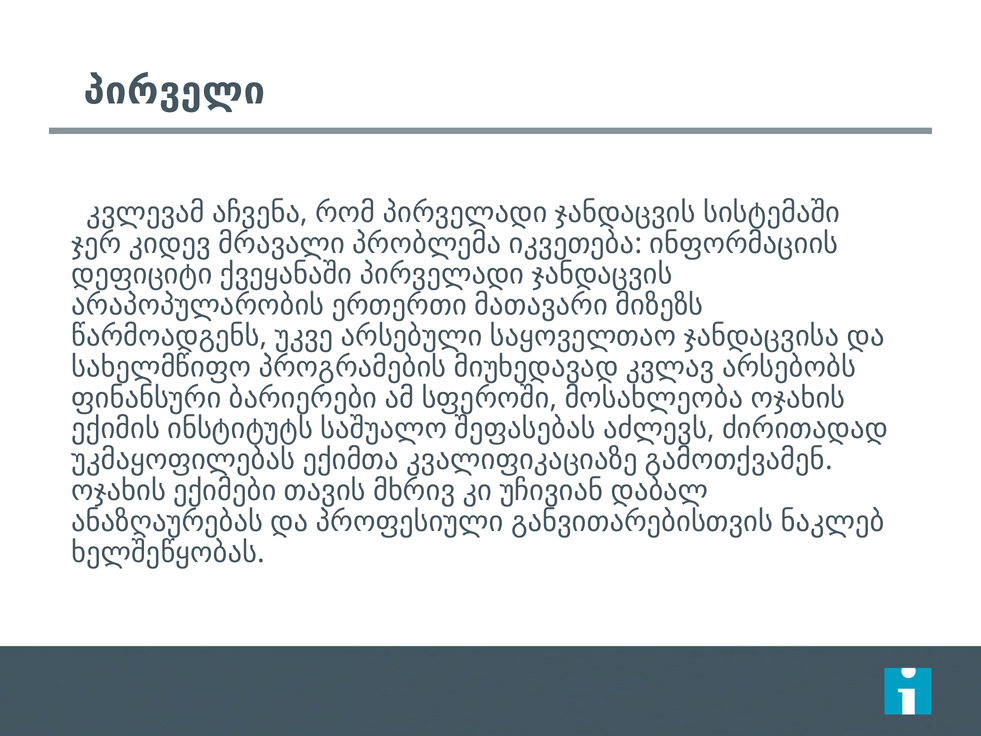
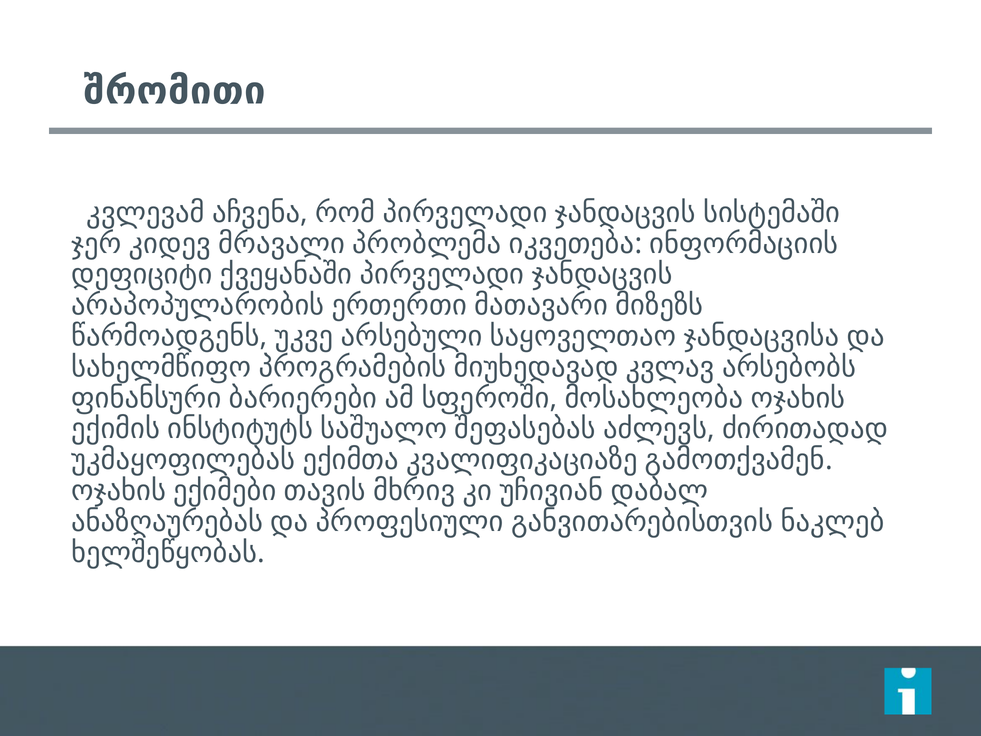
პირველი: პირველი -> შრომითი (175, 91)
